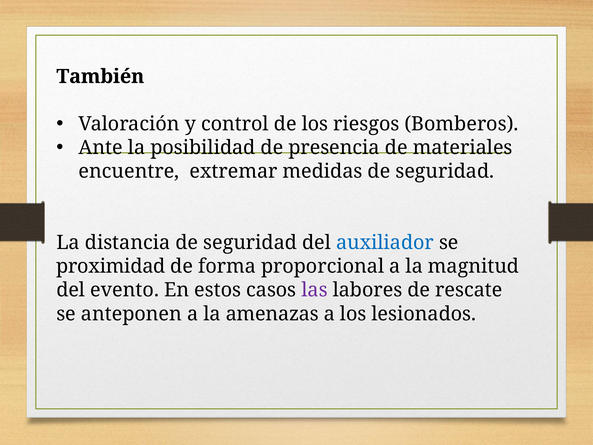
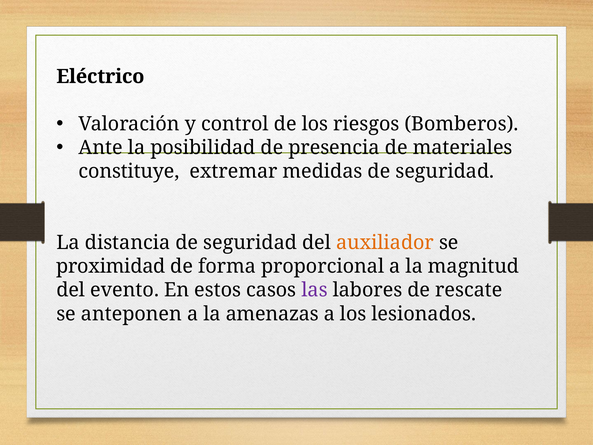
También: También -> Eléctrico (100, 76)
encuentre: encuentre -> constituye (129, 171)
auxiliador colour: blue -> orange (385, 243)
